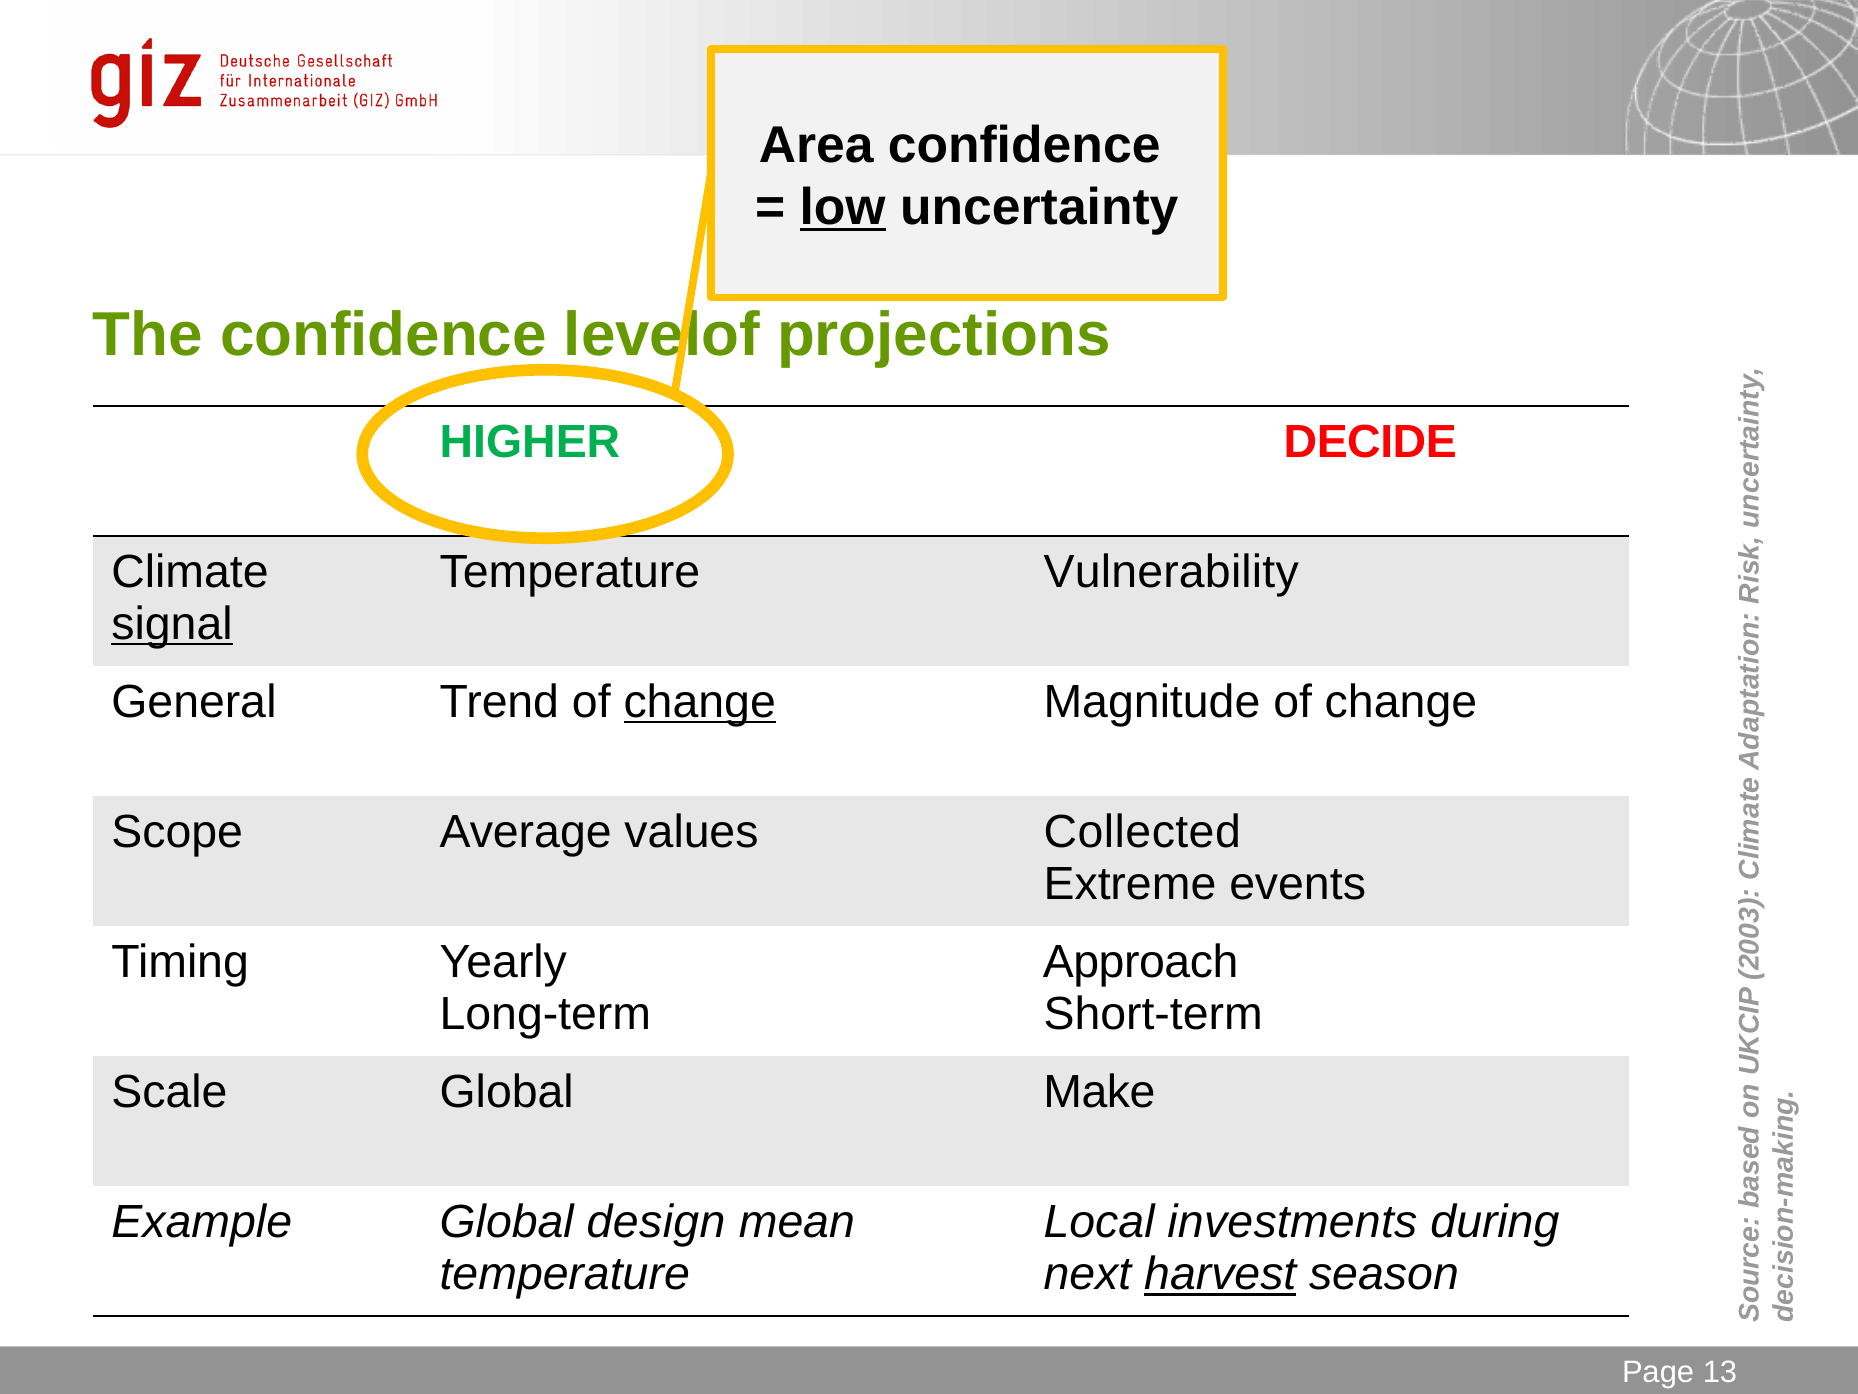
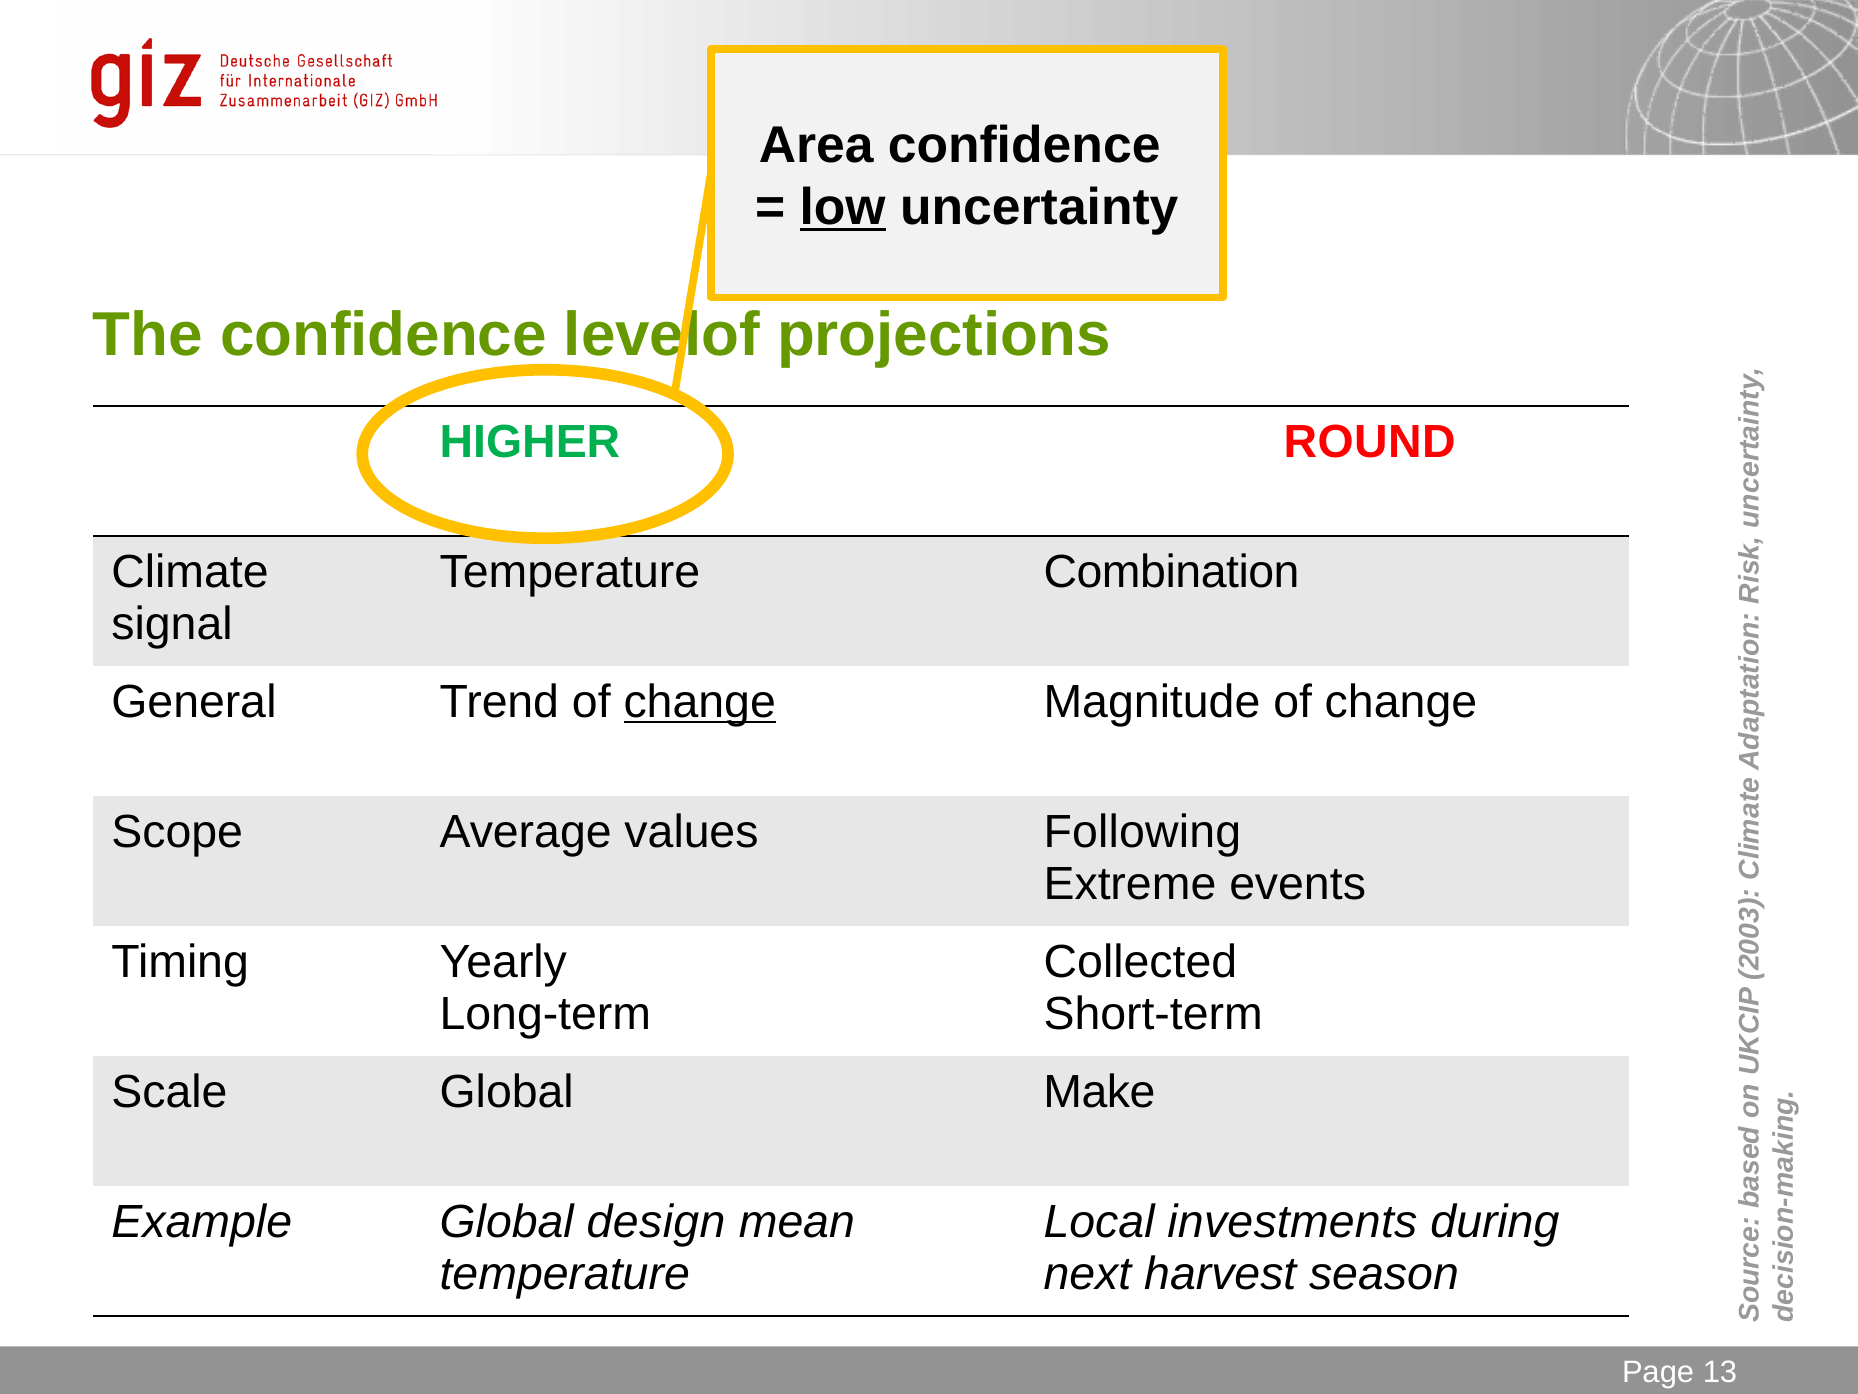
DECIDE: DECIDE -> ROUND (1370, 442)
Vulnerability: Vulnerability -> Combination (1172, 572)
signal underline: present -> none (172, 624)
Collected: Collected -> Following (1142, 832)
Approach: Approach -> Collected (1140, 962)
harvest underline: present -> none (1220, 1274)
